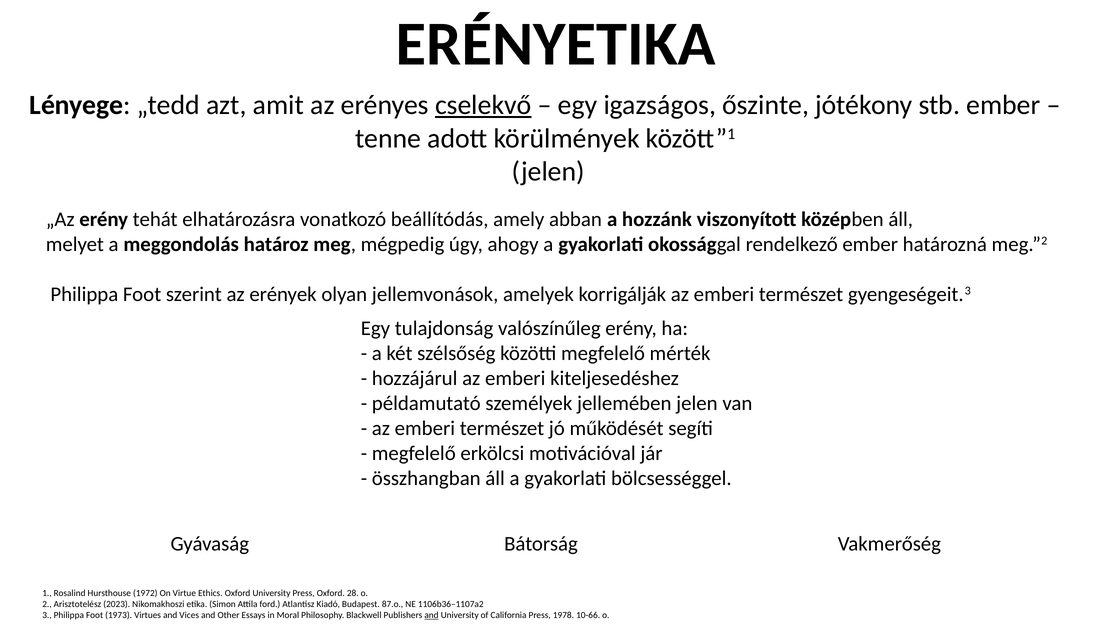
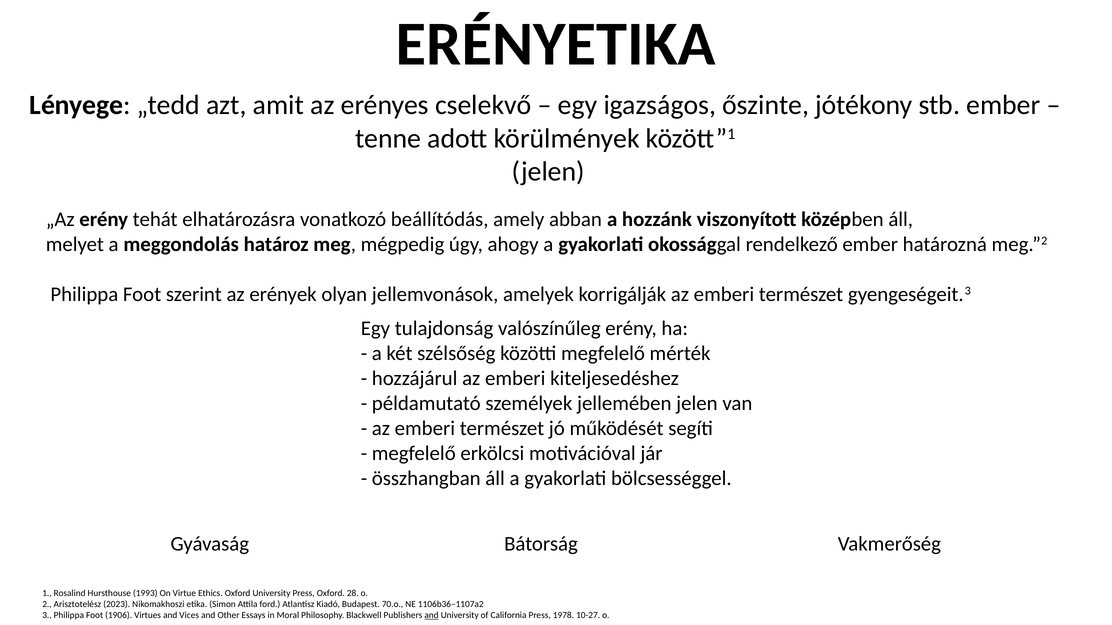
cselekvő underline: present -> none (483, 105)
1972: 1972 -> 1993 (145, 594)
87.o: 87.o -> 70.o (393, 605)
1973: 1973 -> 1906 (119, 616)
10-66: 10-66 -> 10-27 (588, 616)
